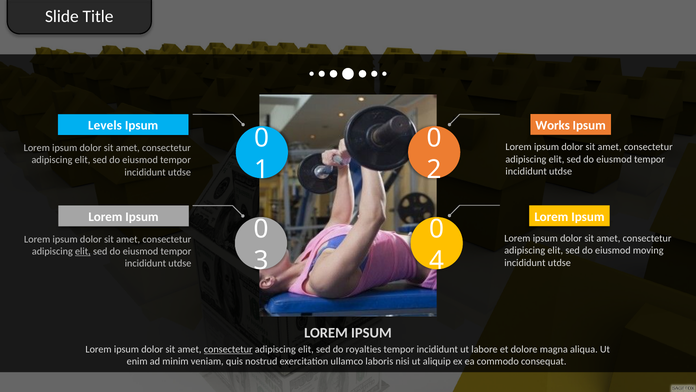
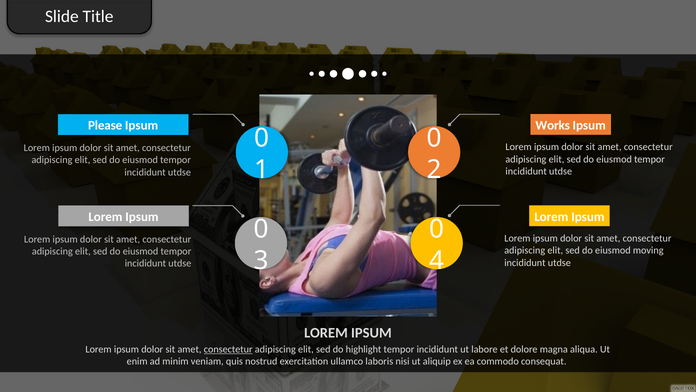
Levels: Levels -> Please (105, 125)
elit underline: present -> none (83, 251)
royalties: royalties -> highlight (364, 349)
